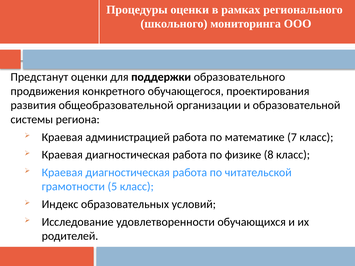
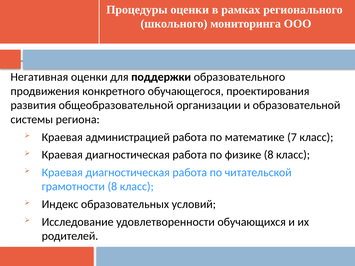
Предстанут: Предстанут -> Негативная (39, 77)
грамотности 5: 5 -> 8 (112, 187)
